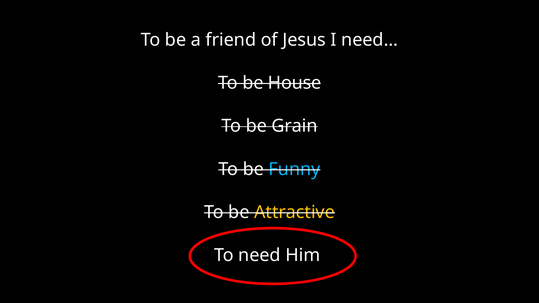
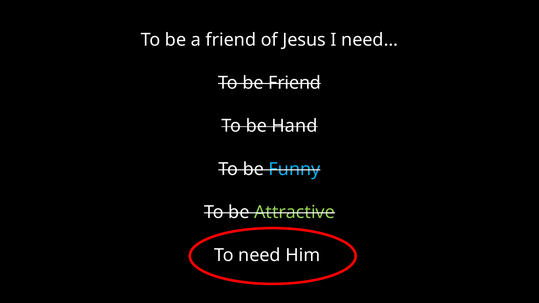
be House: House -> Friend (295, 83)
Grain: Grain -> Hand (294, 126)
Attractive colour: yellow -> light green (295, 212)
